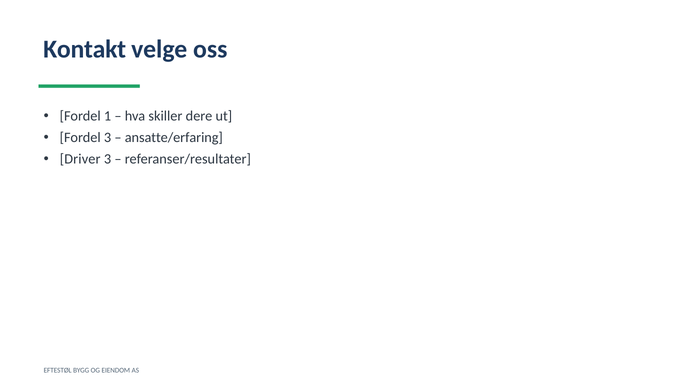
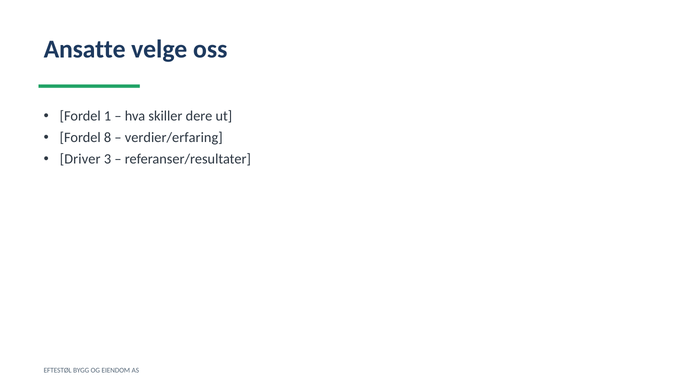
Kontakt: Kontakt -> Ansatte (85, 49)
Fordel 3: 3 -> 8 (108, 138)
ansatte/erfaring: ansatte/erfaring -> verdier/erfaring (174, 138)
